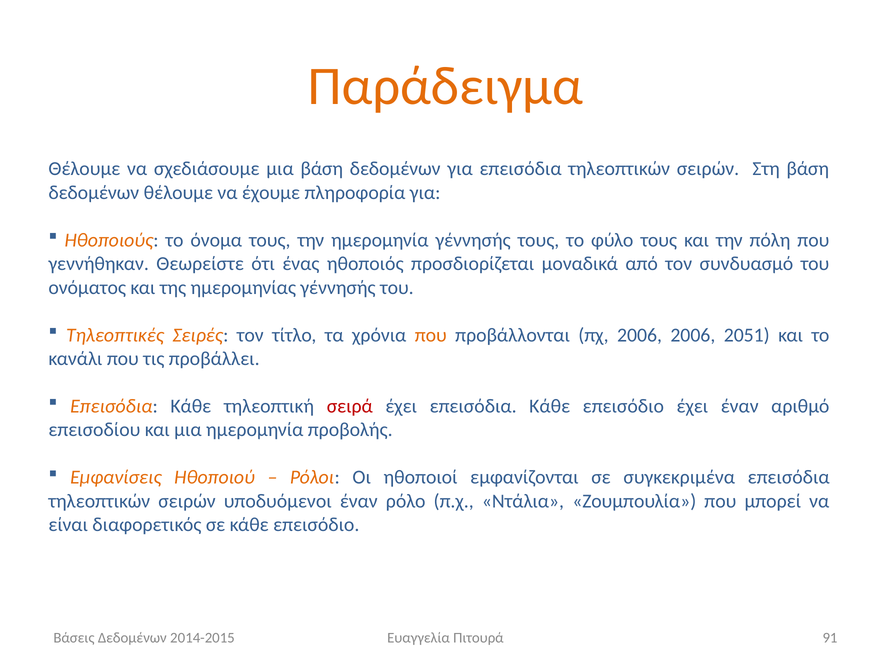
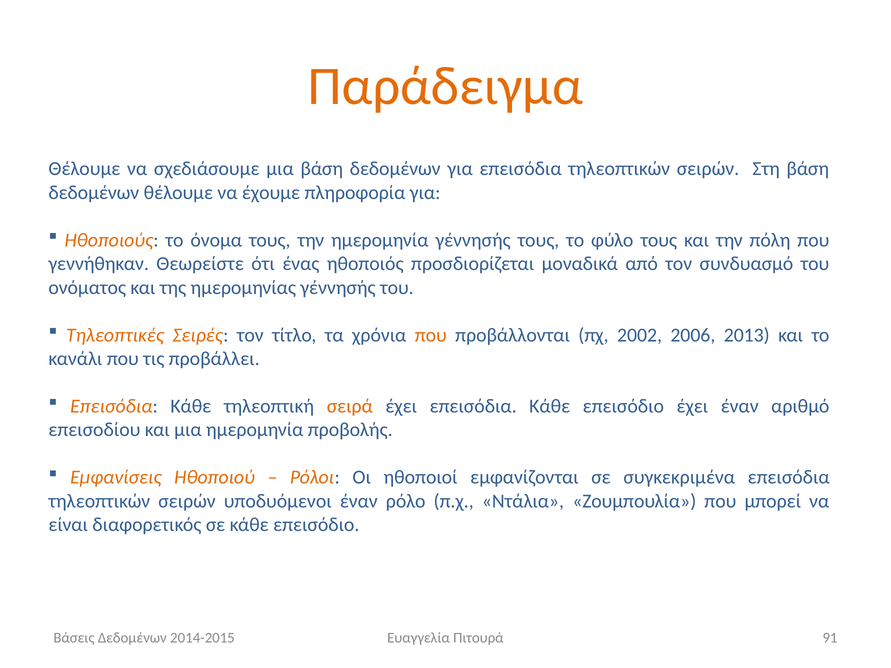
πχ 2006: 2006 -> 2002 (639, 335)
2051: 2051 -> 2013 (747, 335)
σειρά colour: red -> orange (350, 406)
